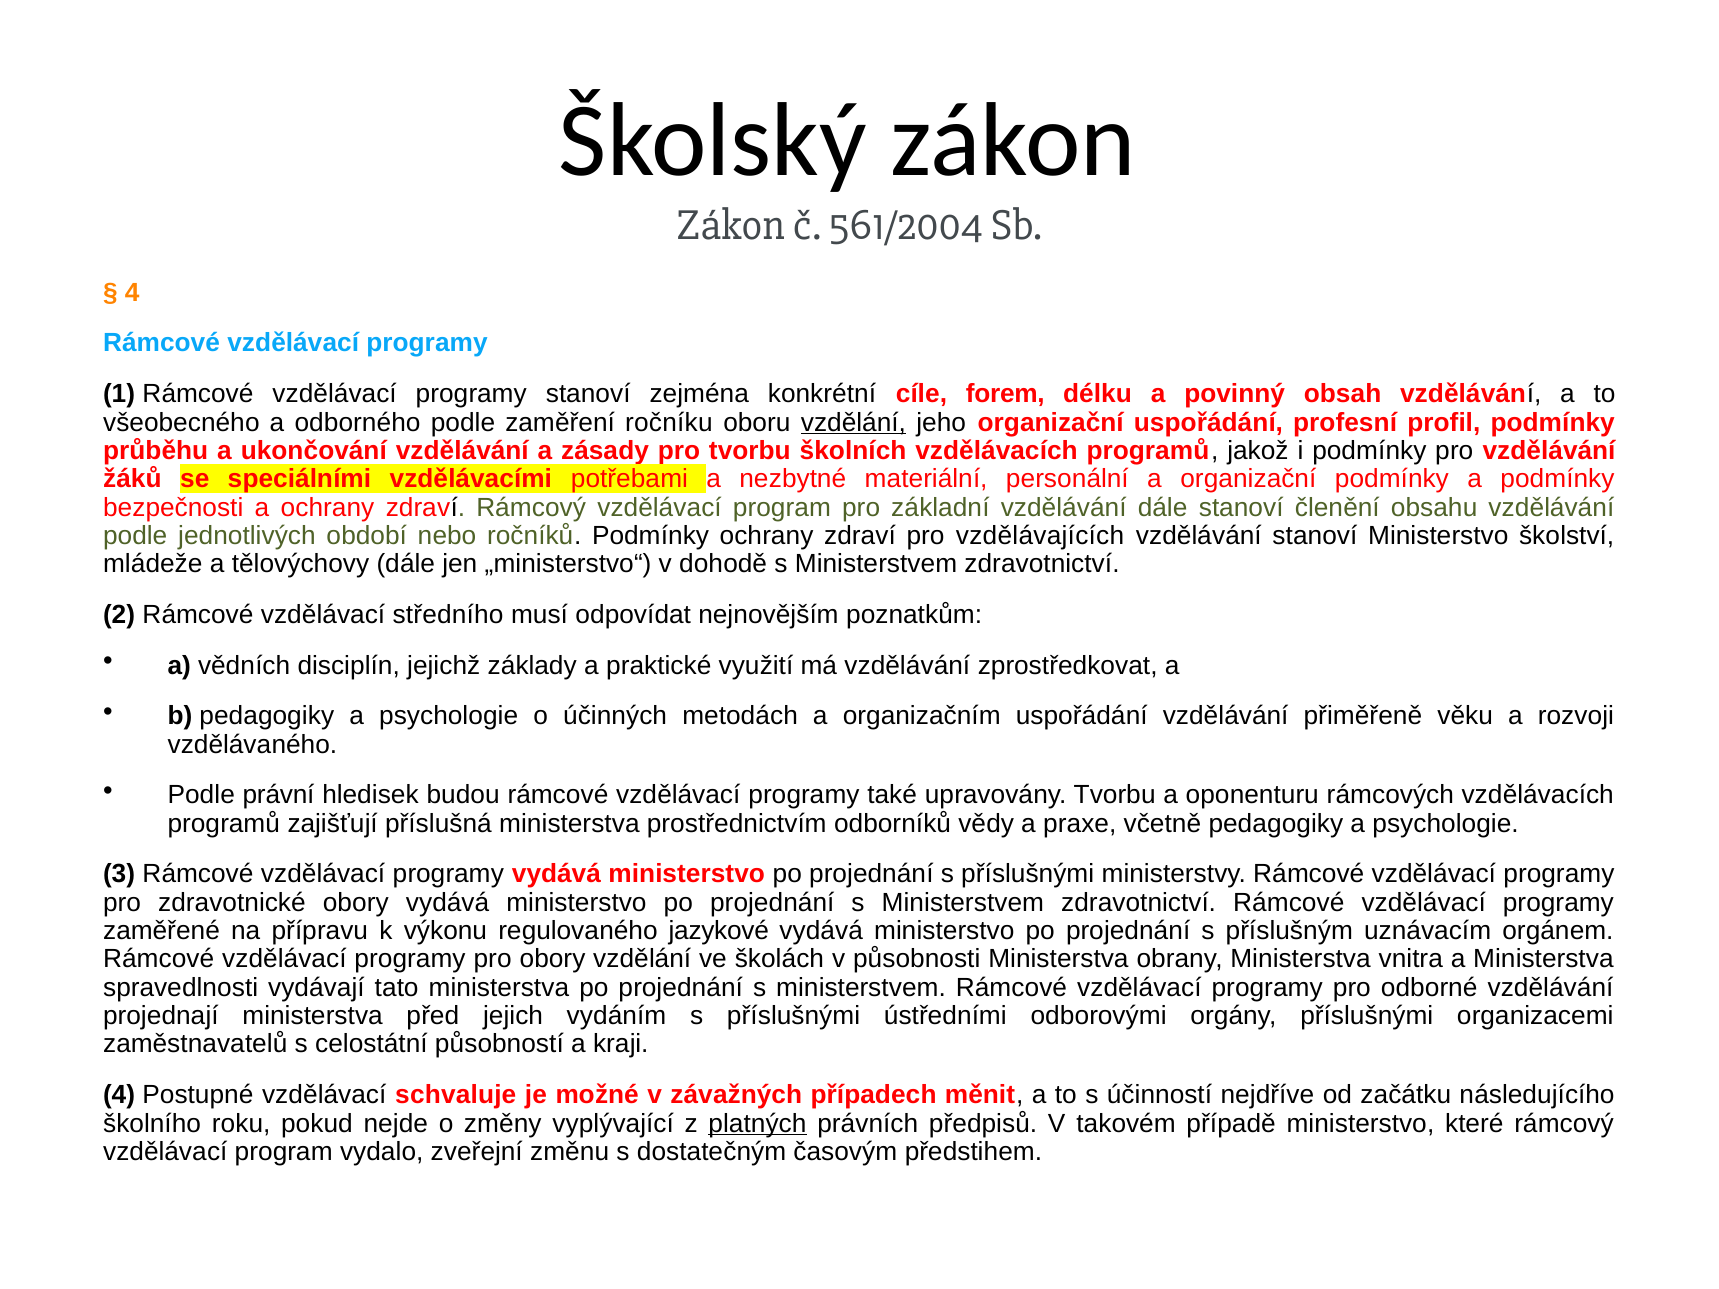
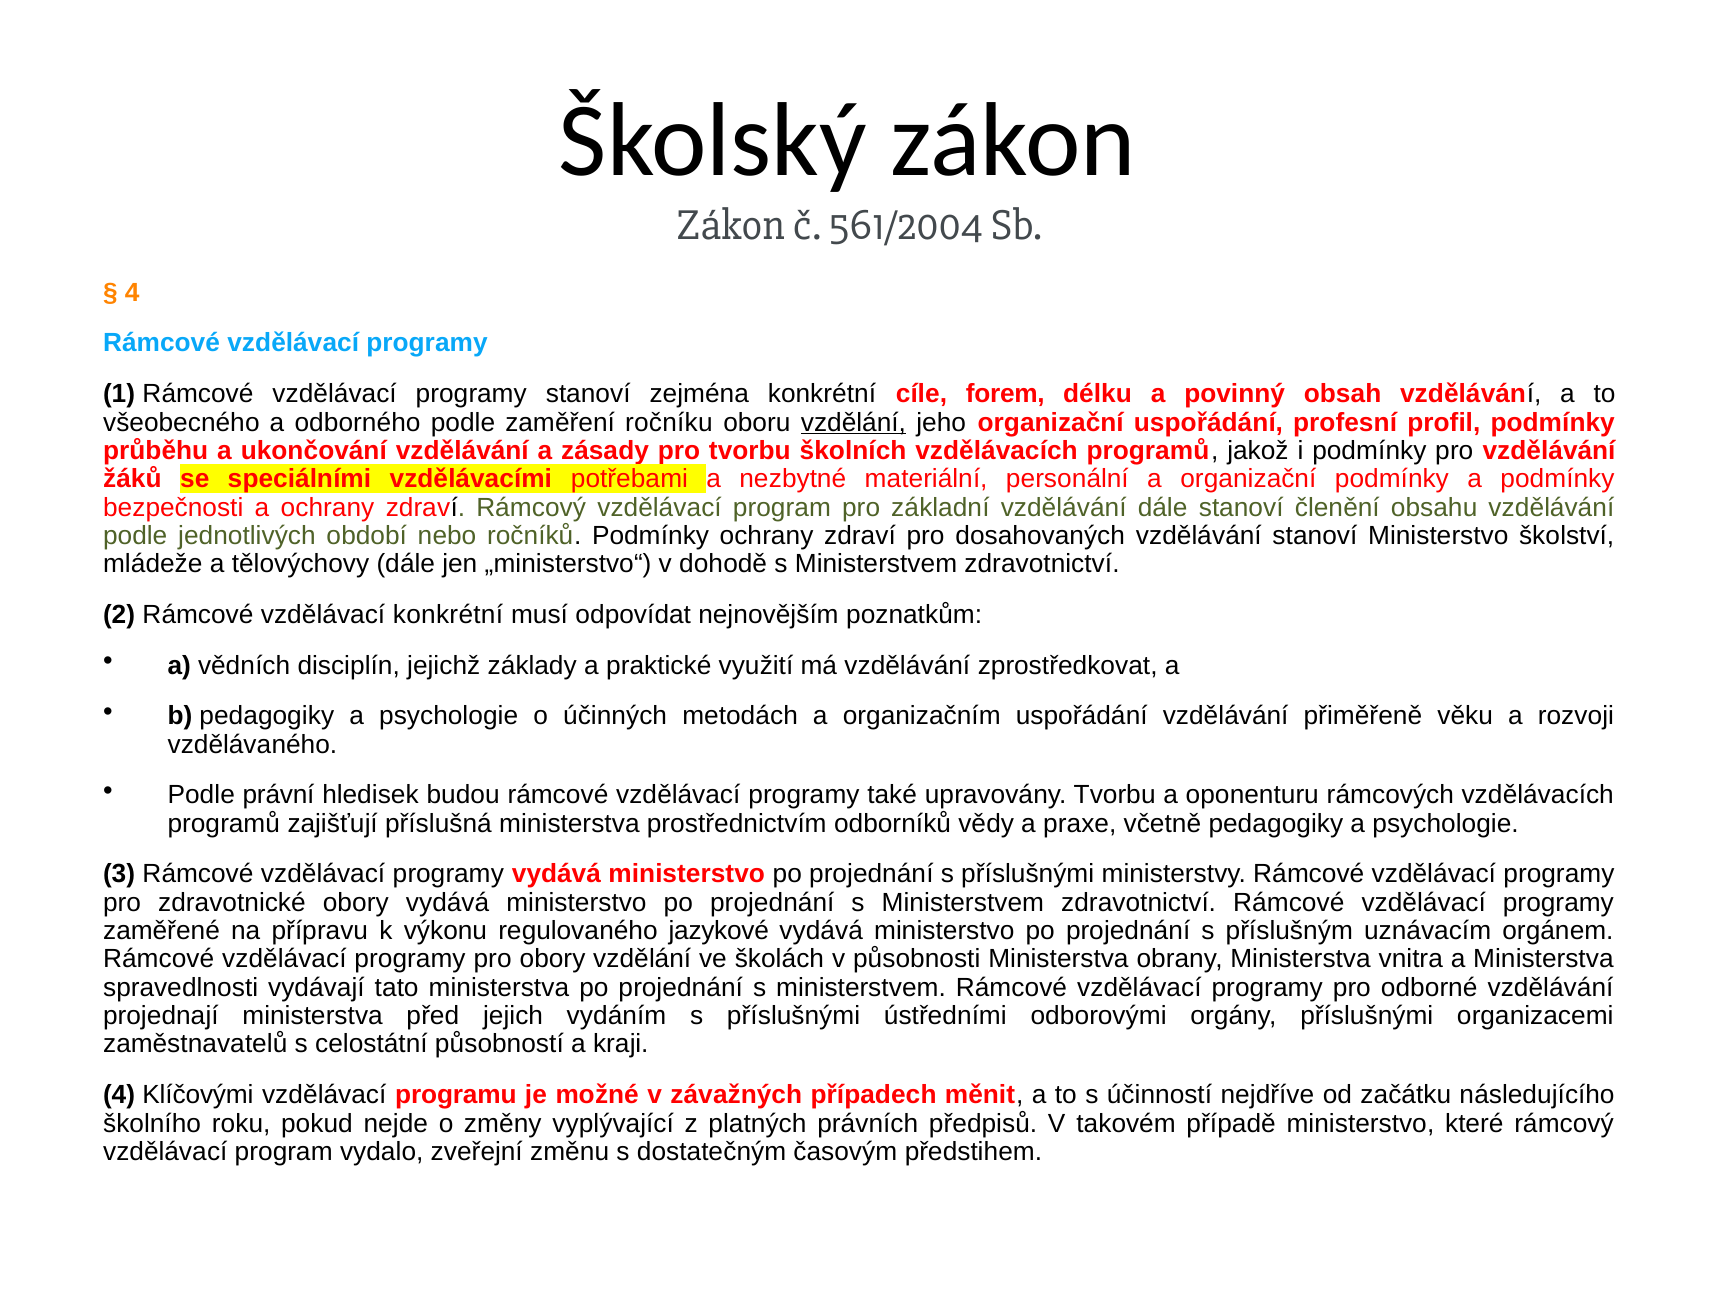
vzdělávajících: vzdělávajících -> dosahovaných (1040, 536)
vzdělávací středního: středního -> konkrétní (448, 615)
Postupné: Postupné -> Klíčovými (198, 1095)
schvaluje: schvaluje -> programu (456, 1095)
platných underline: present -> none (757, 1124)
